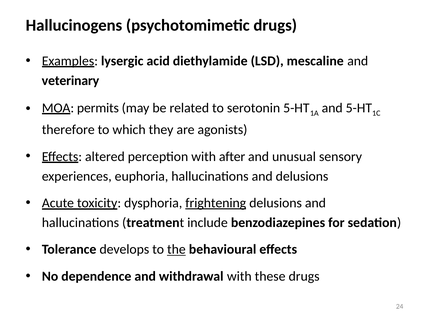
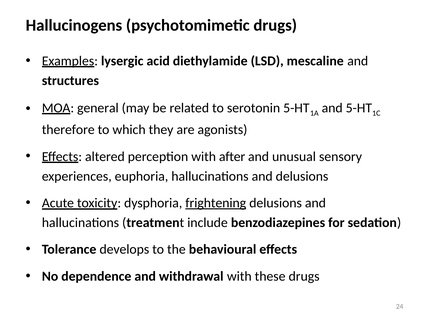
veterinary: veterinary -> structures (70, 81)
permits: permits -> general (98, 108)
the underline: present -> none (176, 250)
